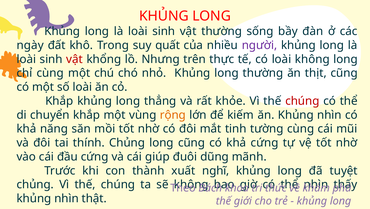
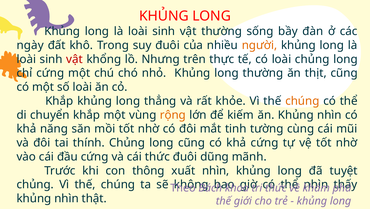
suy quất: quất -> đuôi (168, 45)
người colour: purple -> orange (259, 45)
loài không: không -> chủng (312, 59)
chỉ cùng: cùng -> cứng (50, 73)
chúng colour: red -> orange (302, 101)
cái giúp: giúp -> thức (157, 156)
thành: thành -> thông (148, 170)
xuất nghĩ: nghĩ -> nhìn (216, 170)
